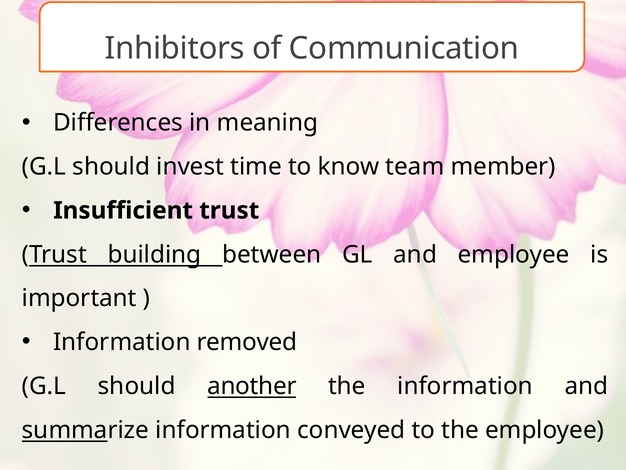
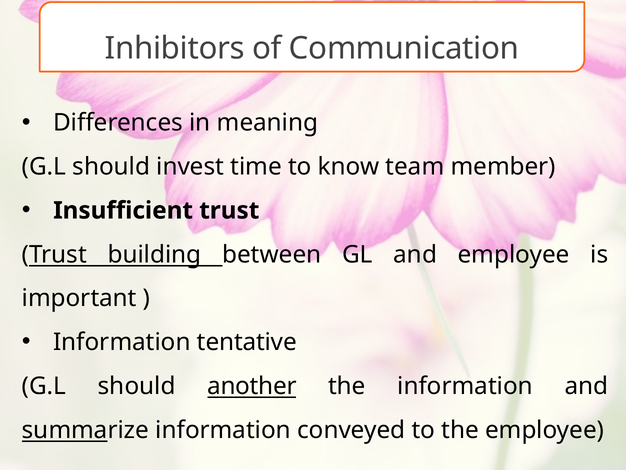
removed: removed -> tentative (247, 342)
